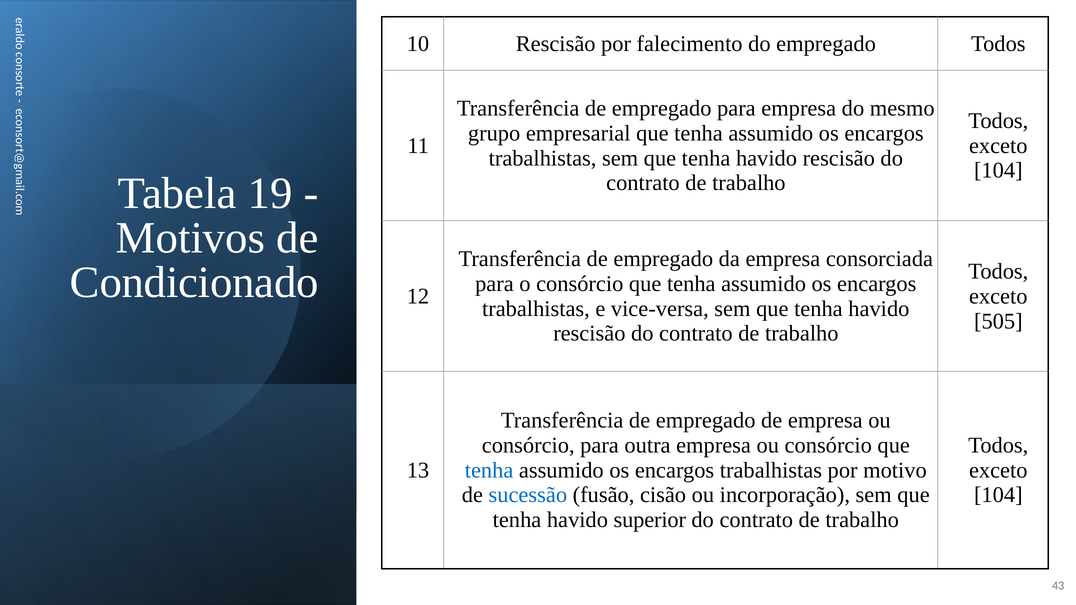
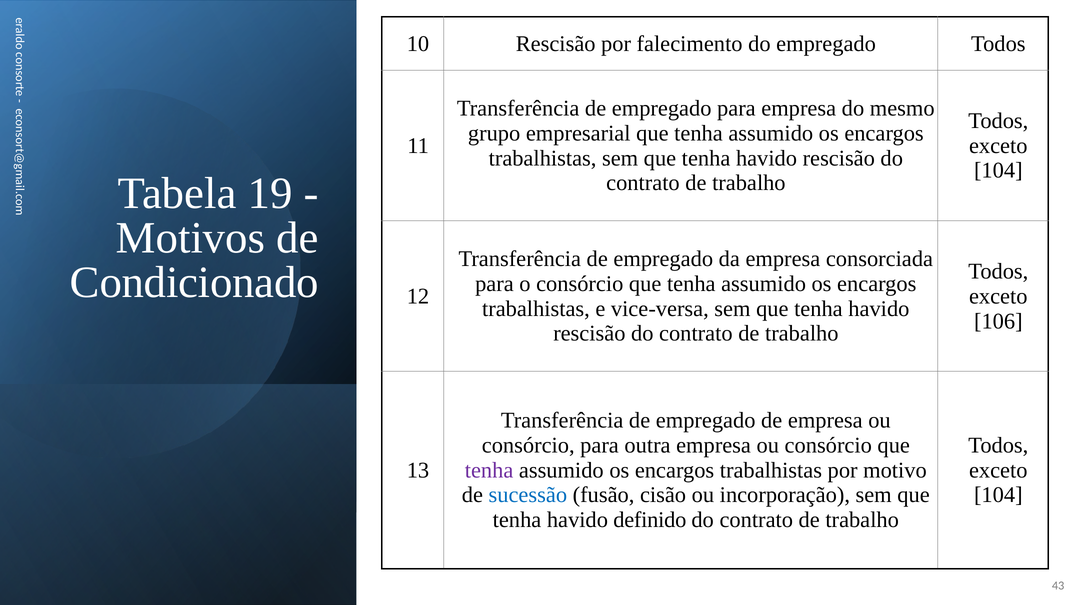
505: 505 -> 106 (998, 321)
tenha colour: blue -> purple (489, 470)
superior: superior -> definido (650, 520)
